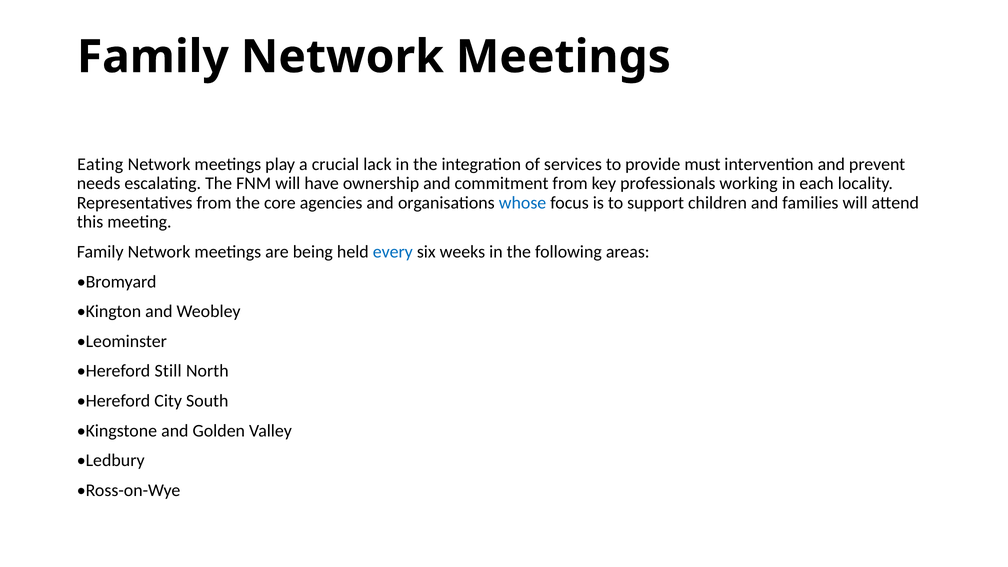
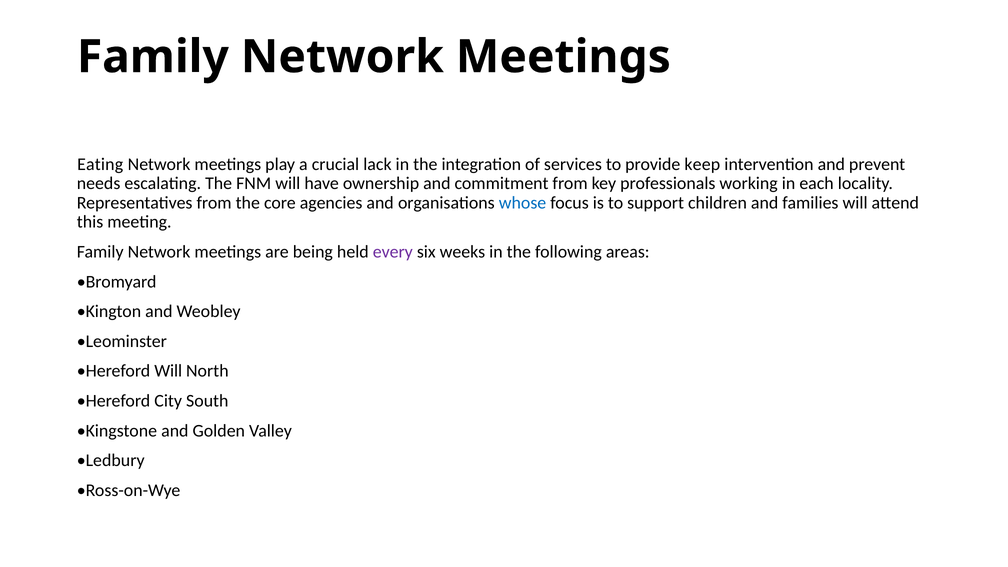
must: must -> keep (702, 164)
every colour: blue -> purple (393, 252)
Hereford Still: Still -> Will (168, 371)
